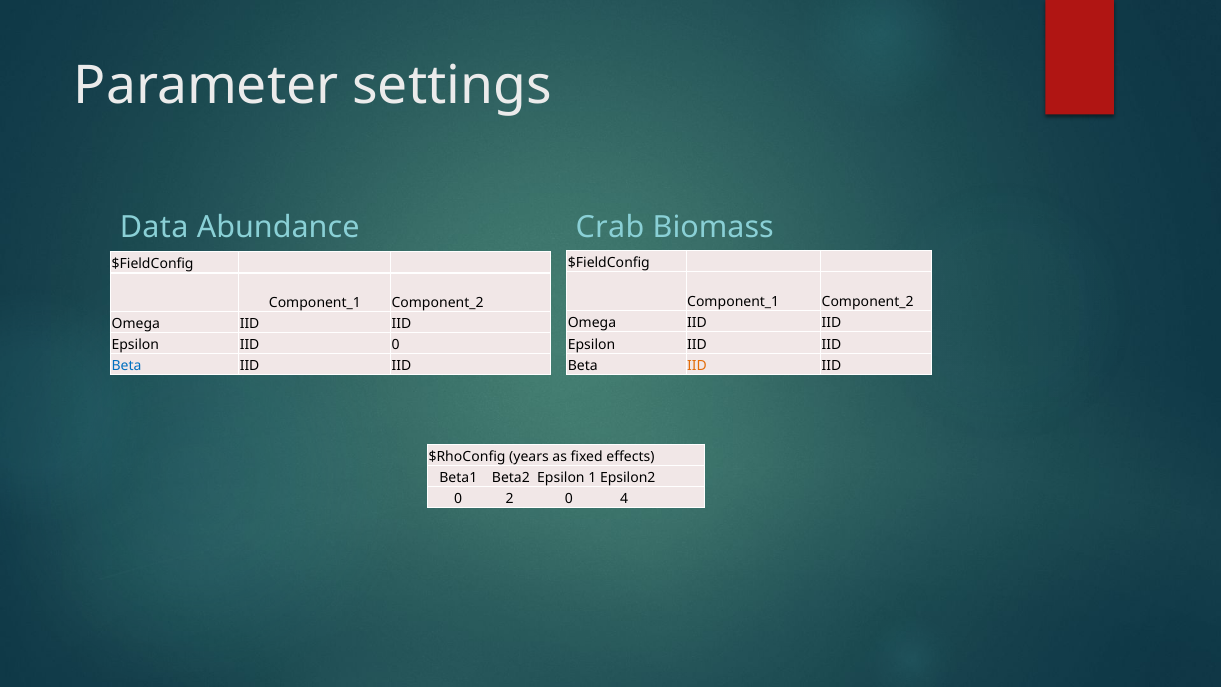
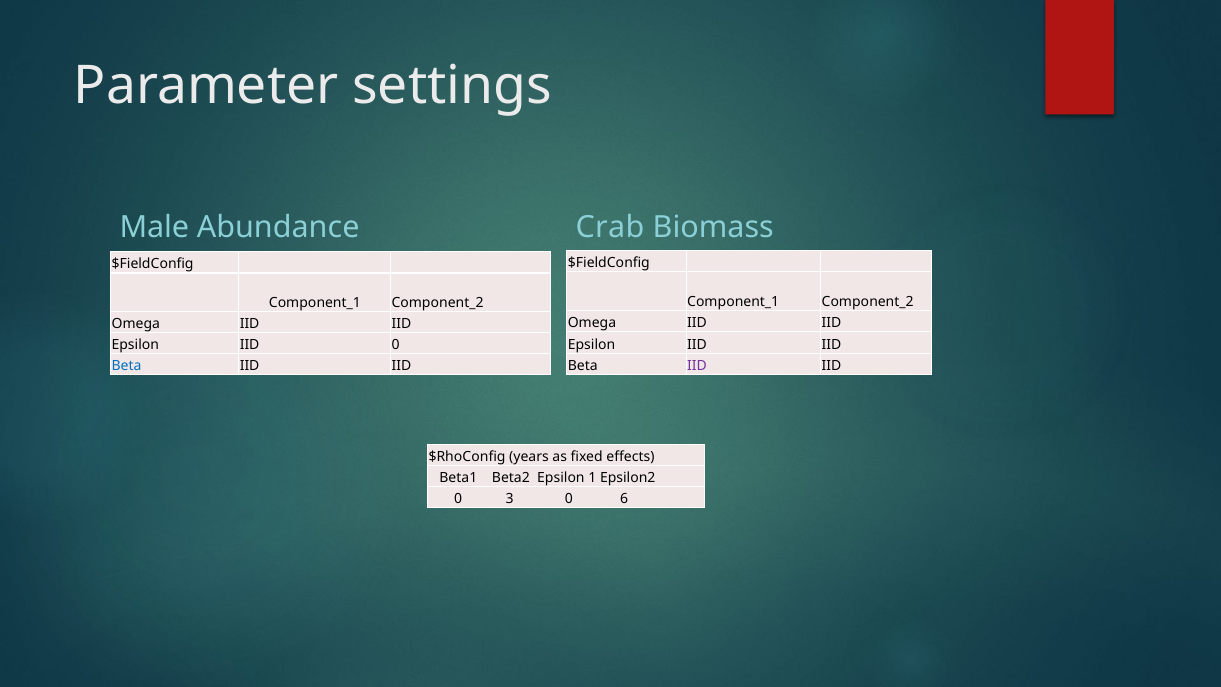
Data: Data -> Male (154, 228)
IID colour: orange -> purple (697, 366)
2: 2 -> 3 (510, 498)
4: 4 -> 6 (624, 498)
